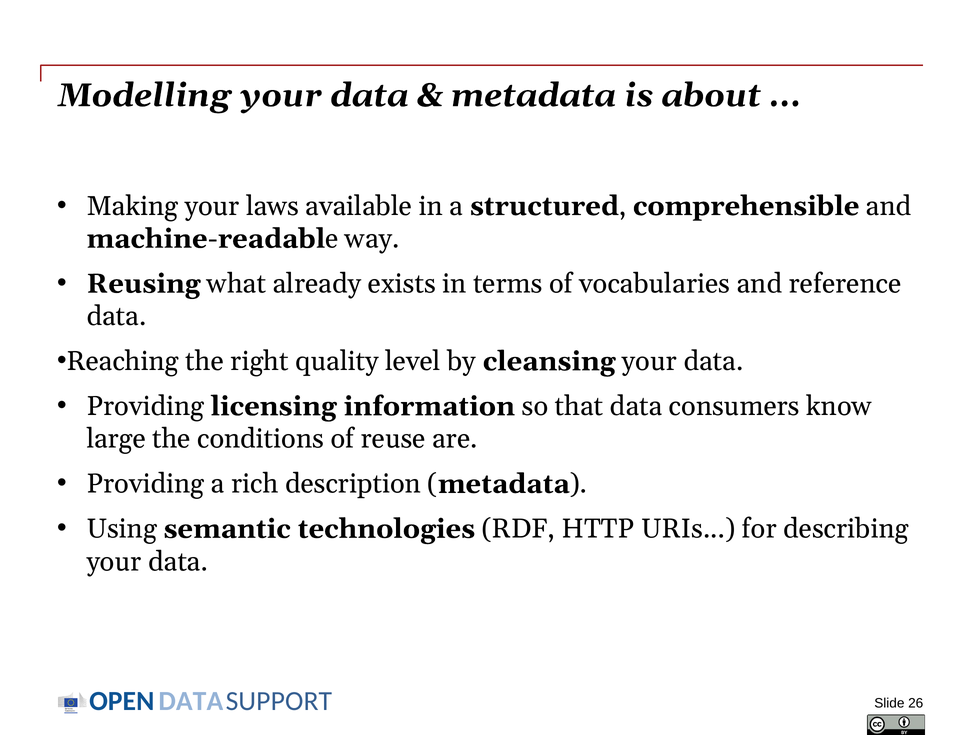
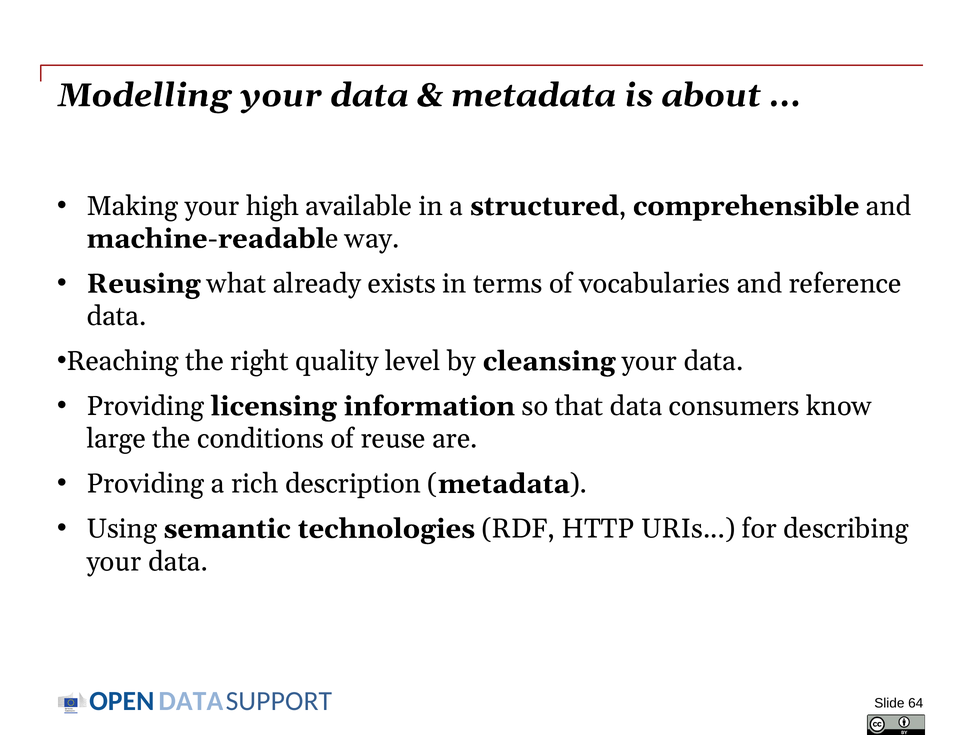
laws: laws -> high (273, 206)
26: 26 -> 64 (916, 703)
